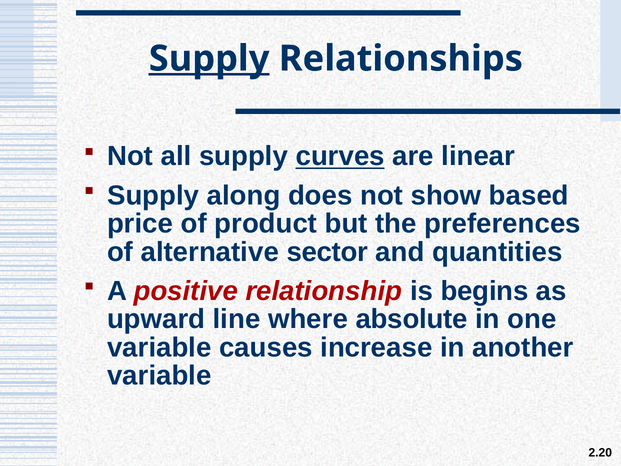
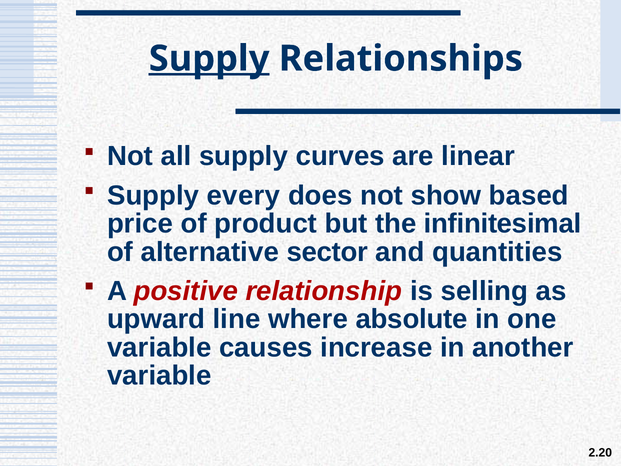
curves underline: present -> none (340, 156)
along: along -> every (243, 195)
preferences: preferences -> infinitesimal (503, 224)
begins: begins -> selling (484, 291)
